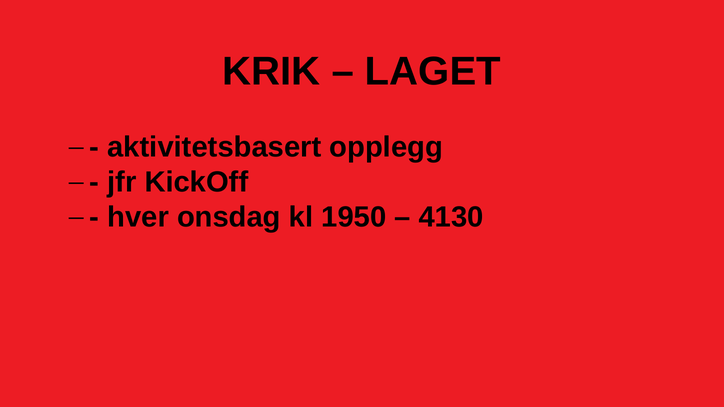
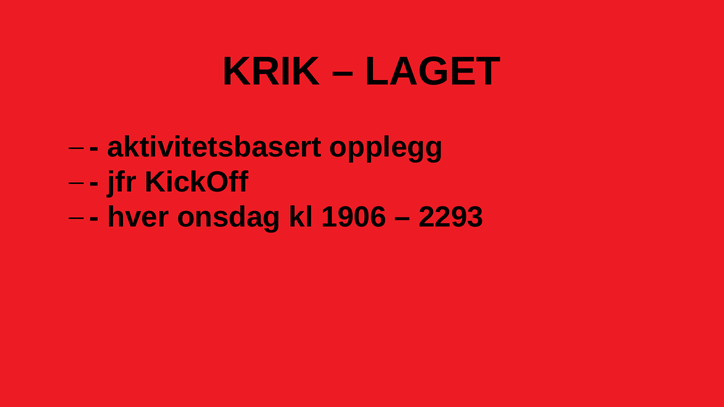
1950: 1950 -> 1906 (354, 217)
4130: 4130 -> 2293 (451, 217)
